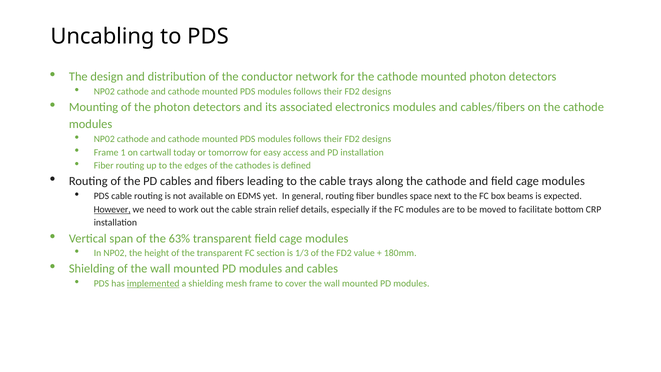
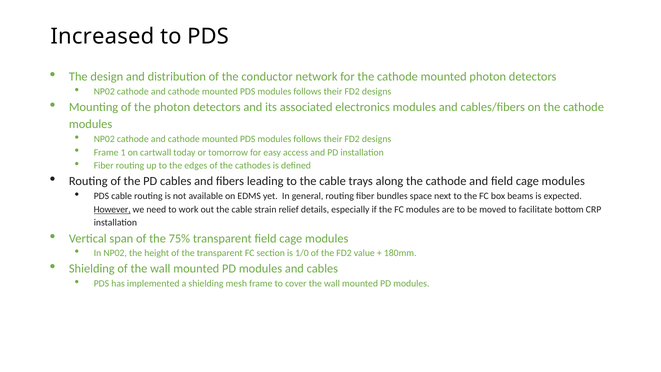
Uncabling: Uncabling -> Increased (102, 36)
63%: 63% -> 75% (179, 238)
1/3: 1/3 -> 1/0 (302, 253)
implemented underline: present -> none (153, 284)
